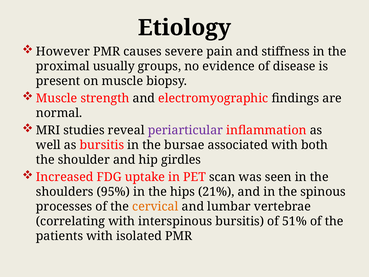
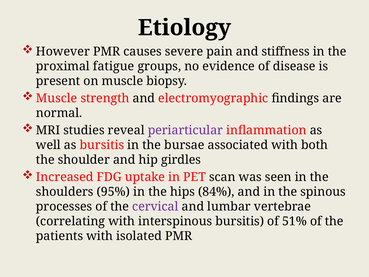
usually: usually -> fatigue (114, 66)
21%: 21% -> 84% (216, 192)
cervical colour: orange -> purple (155, 206)
